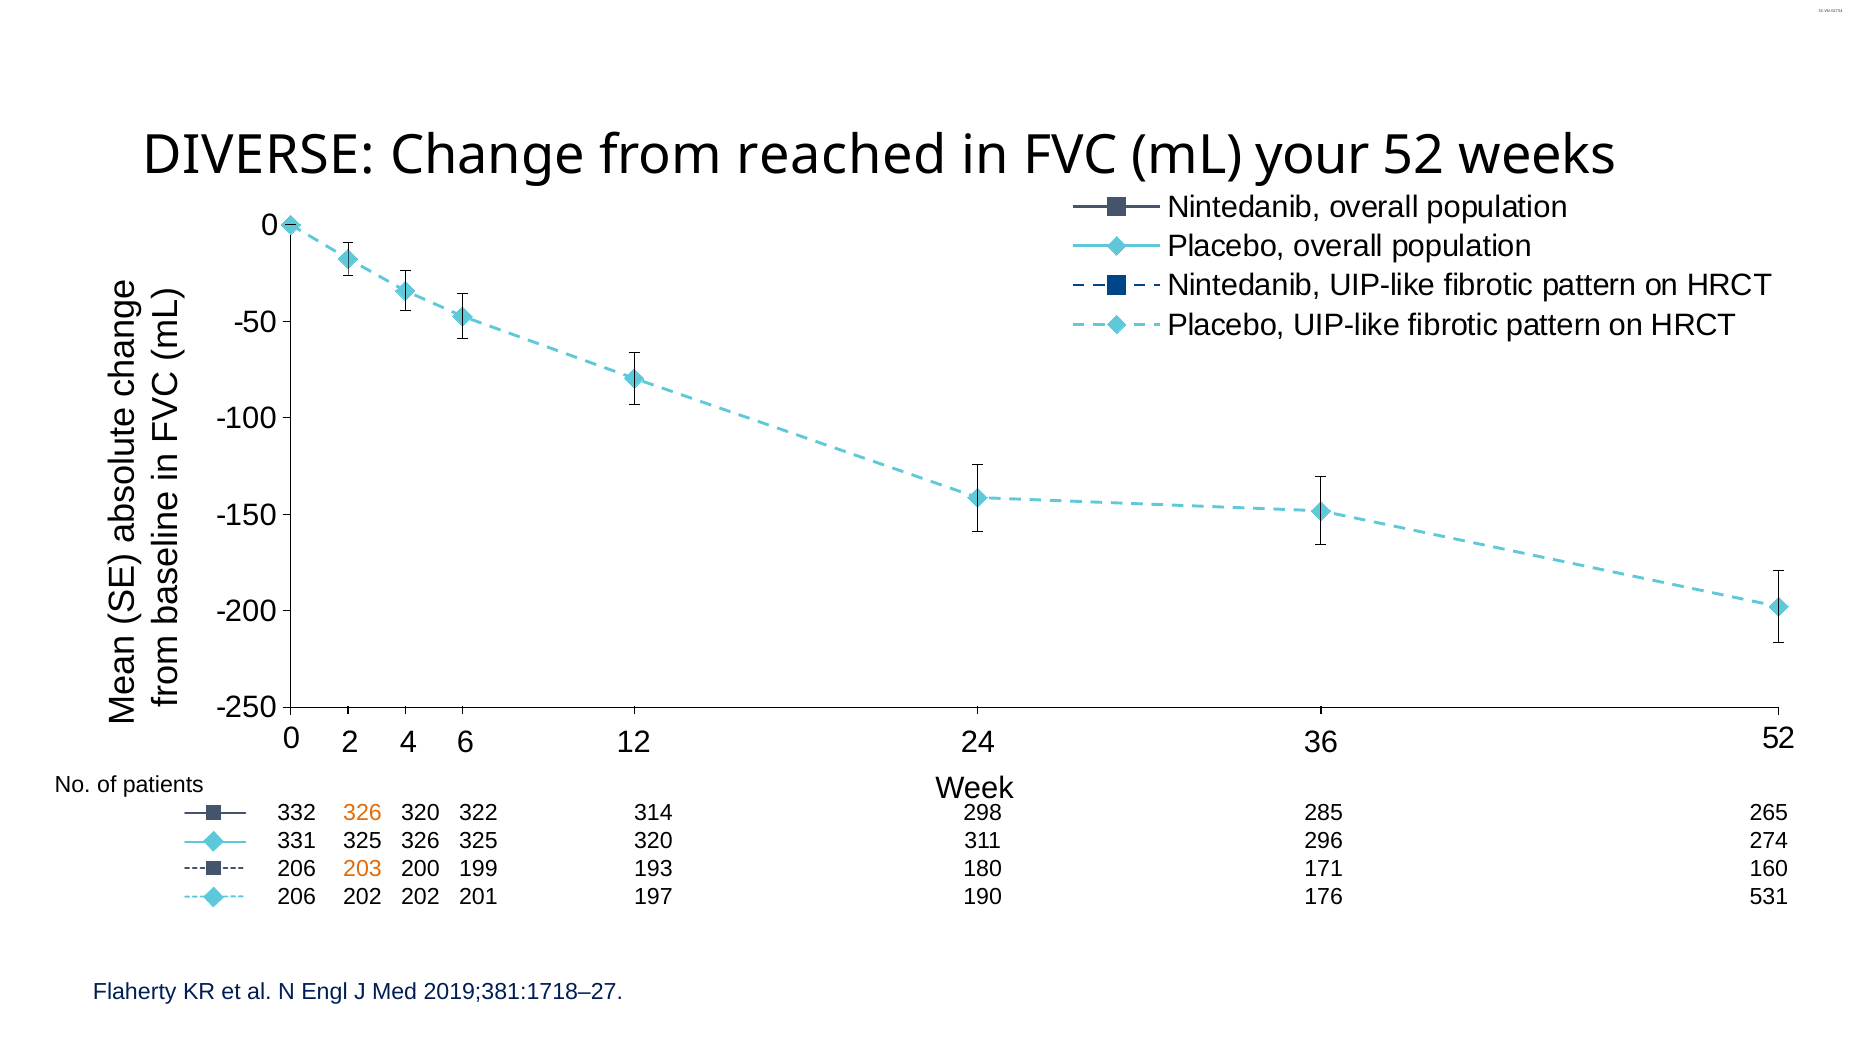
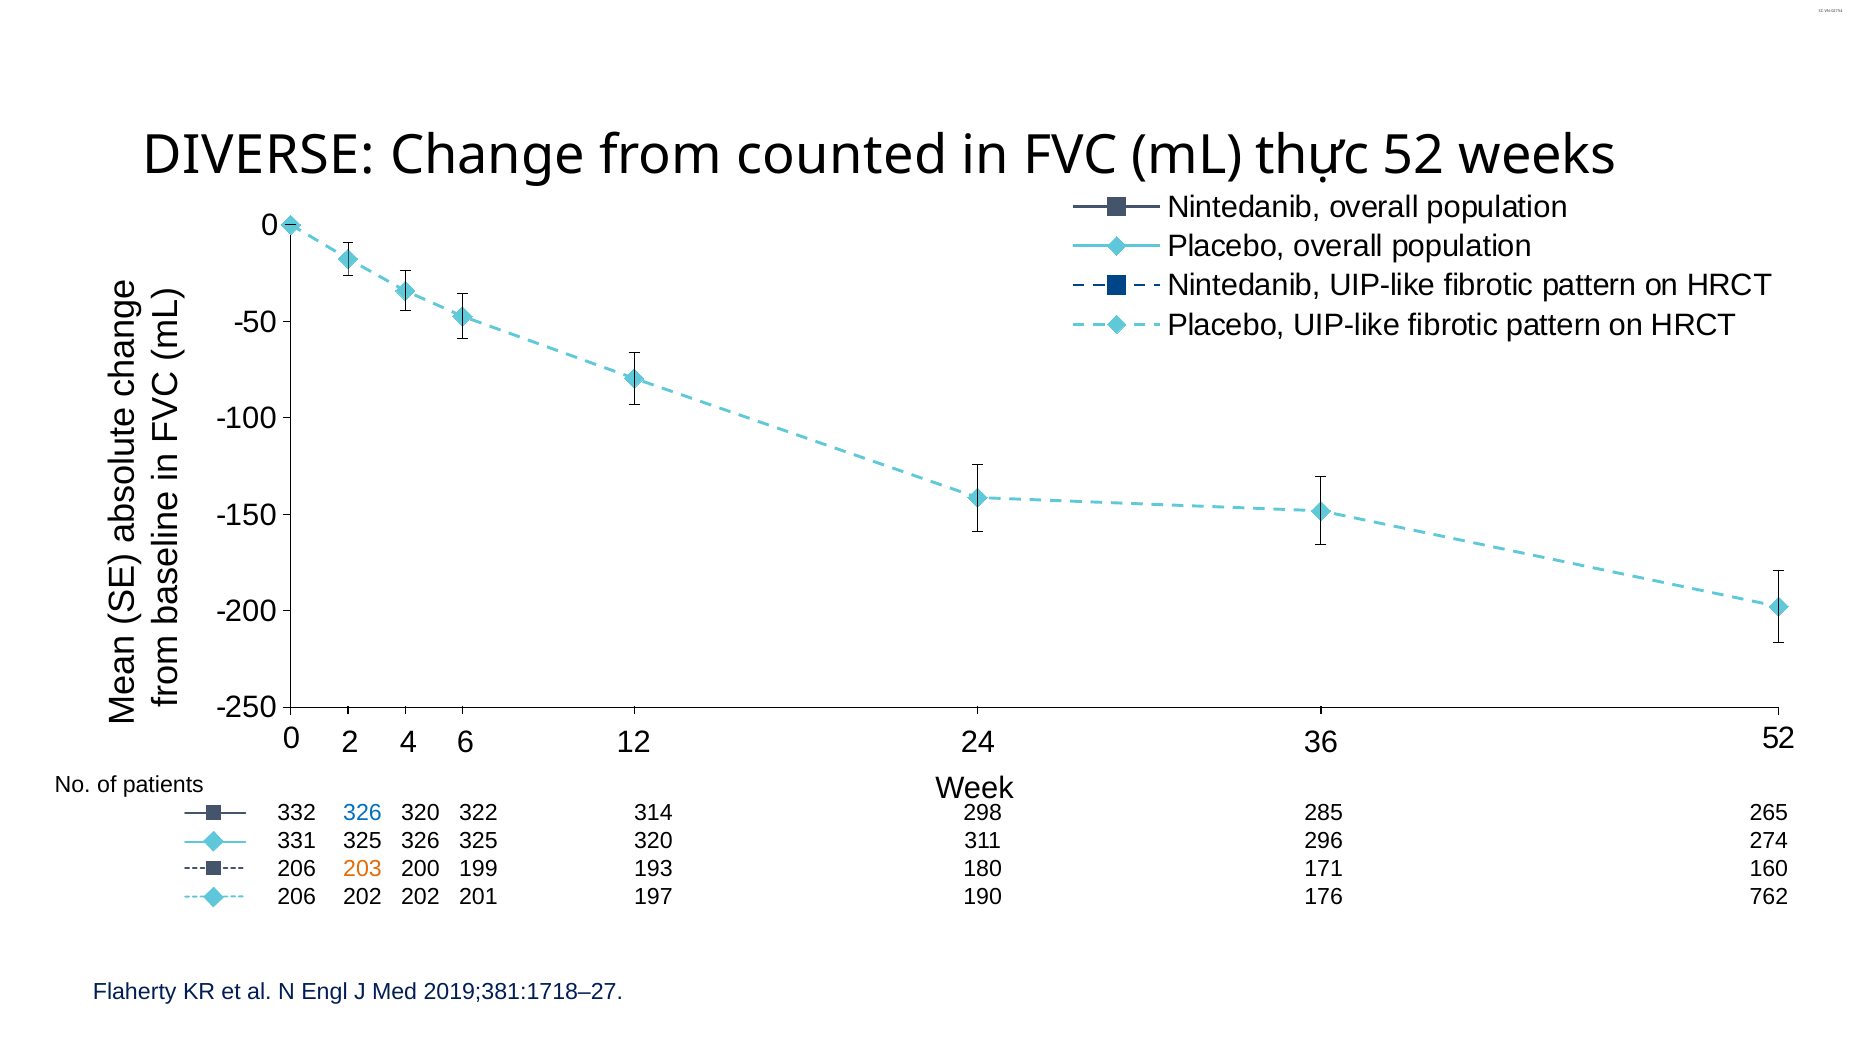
reached: reached -> counted (842, 156)
your: your -> thực (1313, 156)
326 colour: orange -> blue (362, 813)
531: 531 -> 762 (1769, 897)
